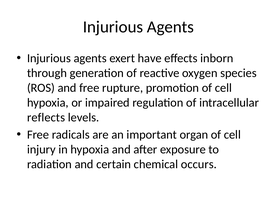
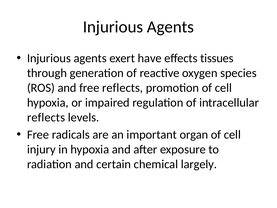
inborn: inborn -> tissues (217, 58)
free rupture: rupture -> reflects (123, 88)
occurs: occurs -> largely (199, 164)
